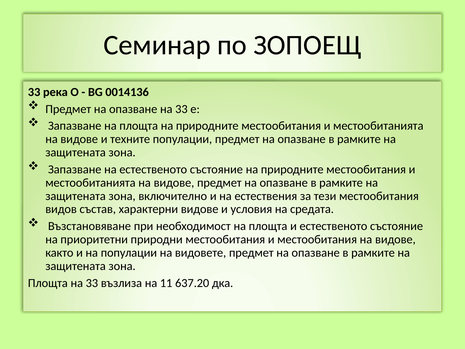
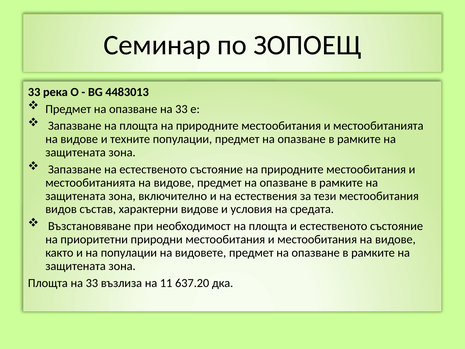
0014136: 0014136 -> 4483013 (127, 92)
